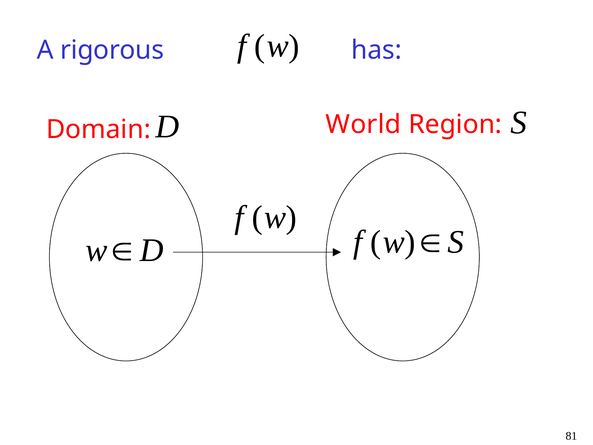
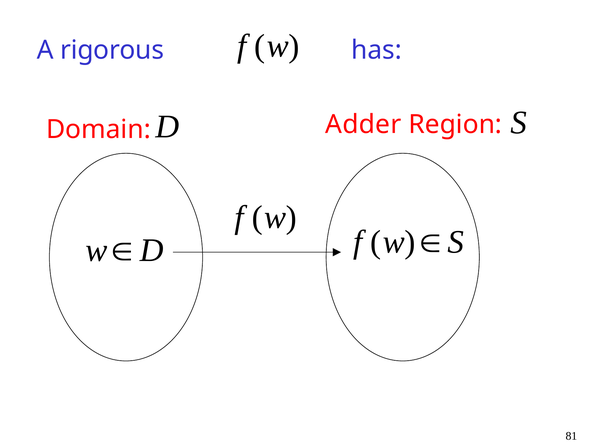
World: World -> Adder (363, 124)
